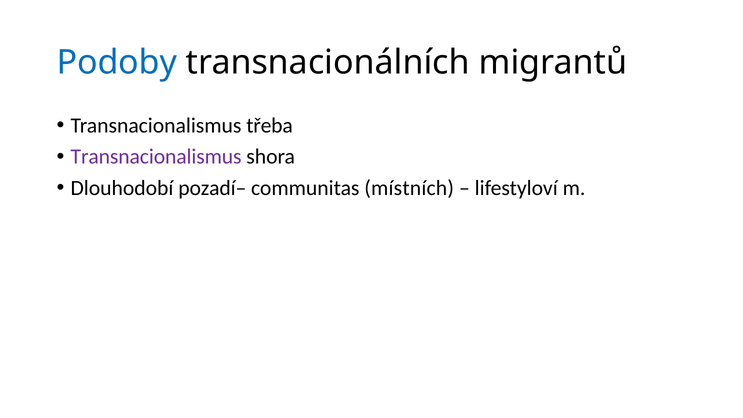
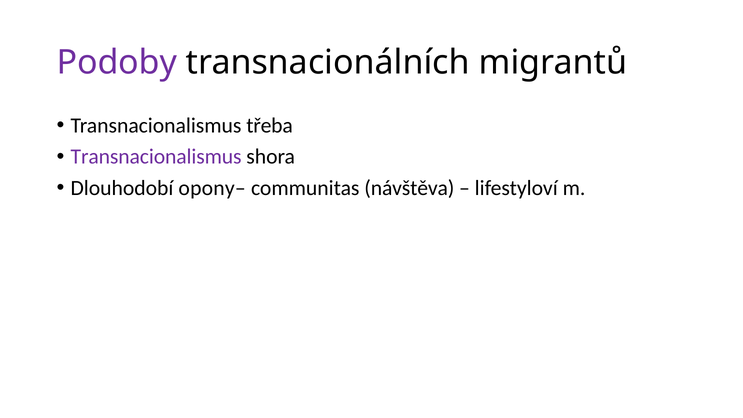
Podoby colour: blue -> purple (117, 62)
pozadí–: pozadí– -> opony– (212, 188)
místních: místních -> návštěva (409, 188)
